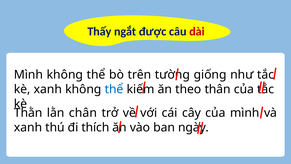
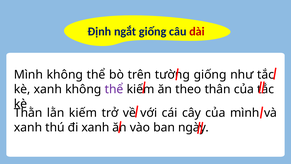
Thấy: Thấy -> Định (99, 31)
ngắt được: được -> giống (153, 31)
thể colour: blue -> purple (114, 89)
lằn chân: chân -> kiếm (83, 113)
đi thích: thích -> xanh (95, 127)
